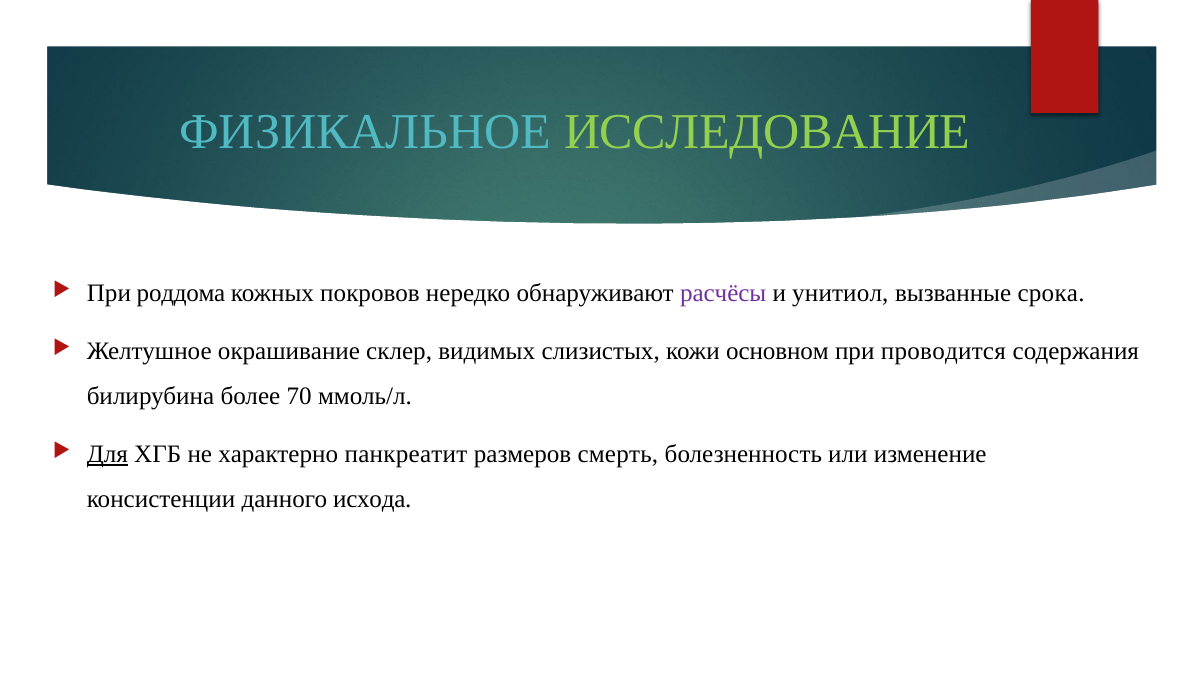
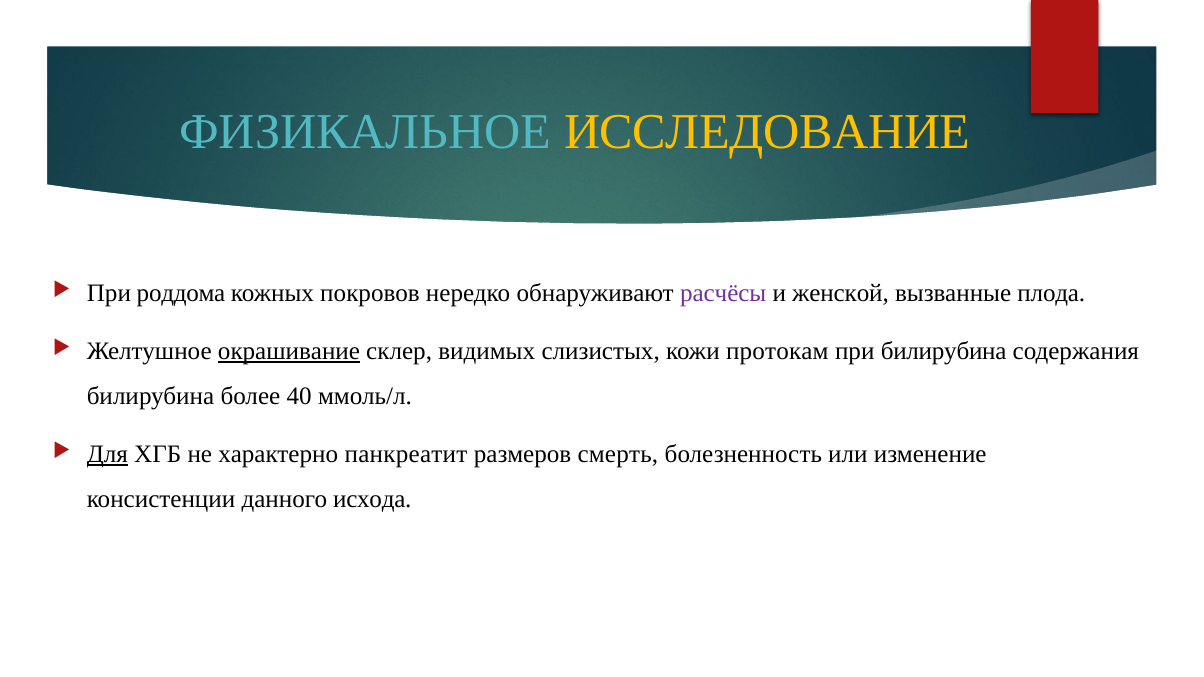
ИССЛЕДОВАНИЕ colour: light green -> yellow (767, 132)
унитиол: унитиол -> женской (841, 294)
срока: срока -> плода (1051, 294)
окрашивание underline: none -> present (289, 351)
основном: основном -> протокам (777, 351)
при проводится: проводится -> билирубина (944, 351)
70: 70 -> 40 (299, 397)
